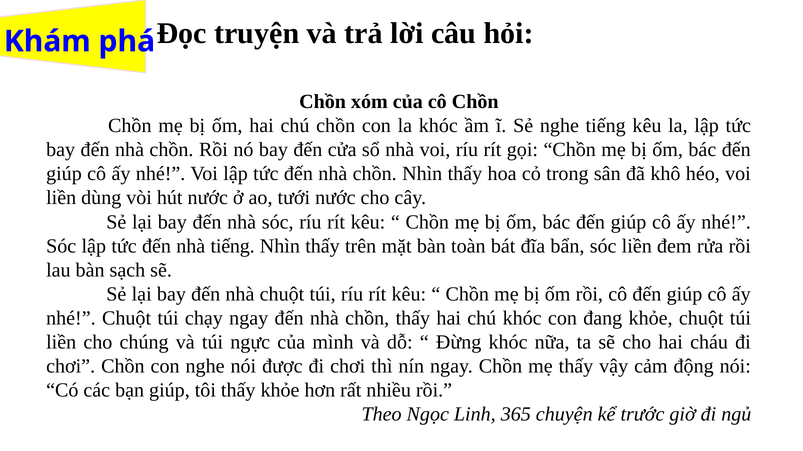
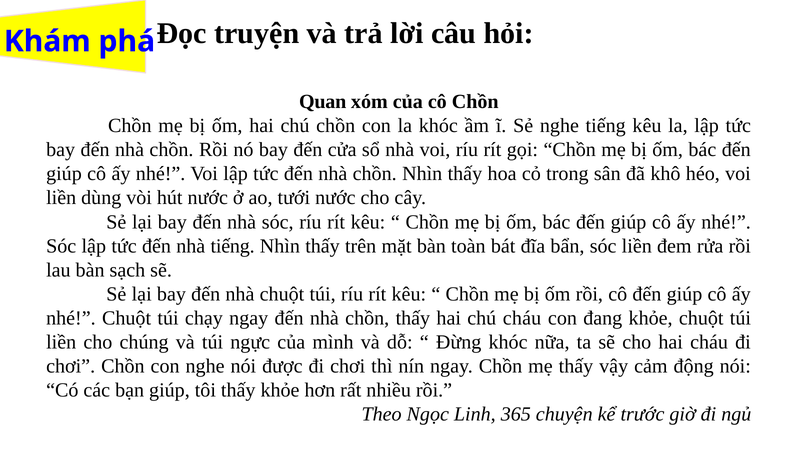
Chồn: Chồn -> Quan (323, 102)
chú khóc: khóc -> cháu (522, 318)
